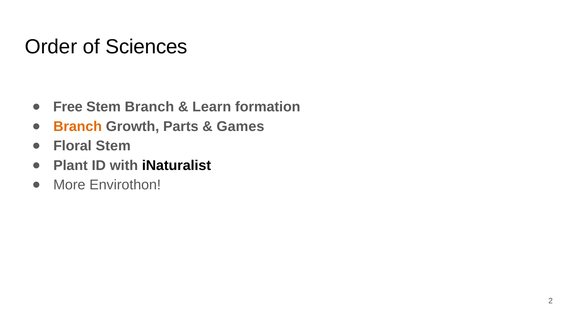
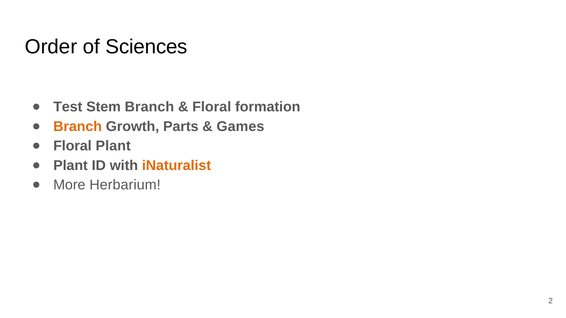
Free: Free -> Test (68, 107)
Learn: Learn -> Floral (212, 107)
Floral Stem: Stem -> Plant (113, 146)
iNaturalist colour: black -> orange (176, 166)
Envirothon: Envirothon -> Herbarium (125, 185)
